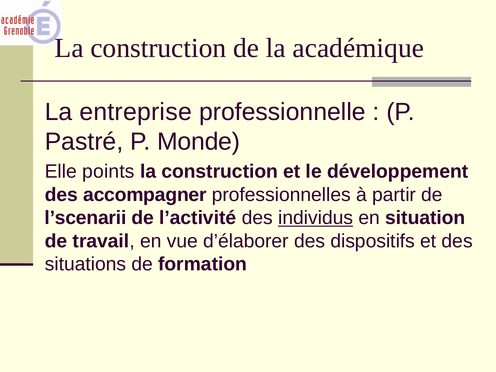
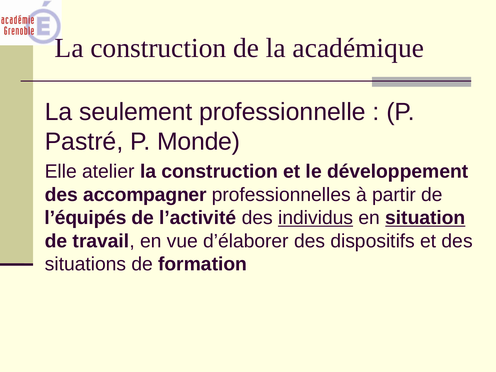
entreprise: entreprise -> seulement (136, 112)
points: points -> atelier (108, 172)
l’scenarii: l’scenarii -> l’équipés (86, 218)
situation underline: none -> present (425, 218)
